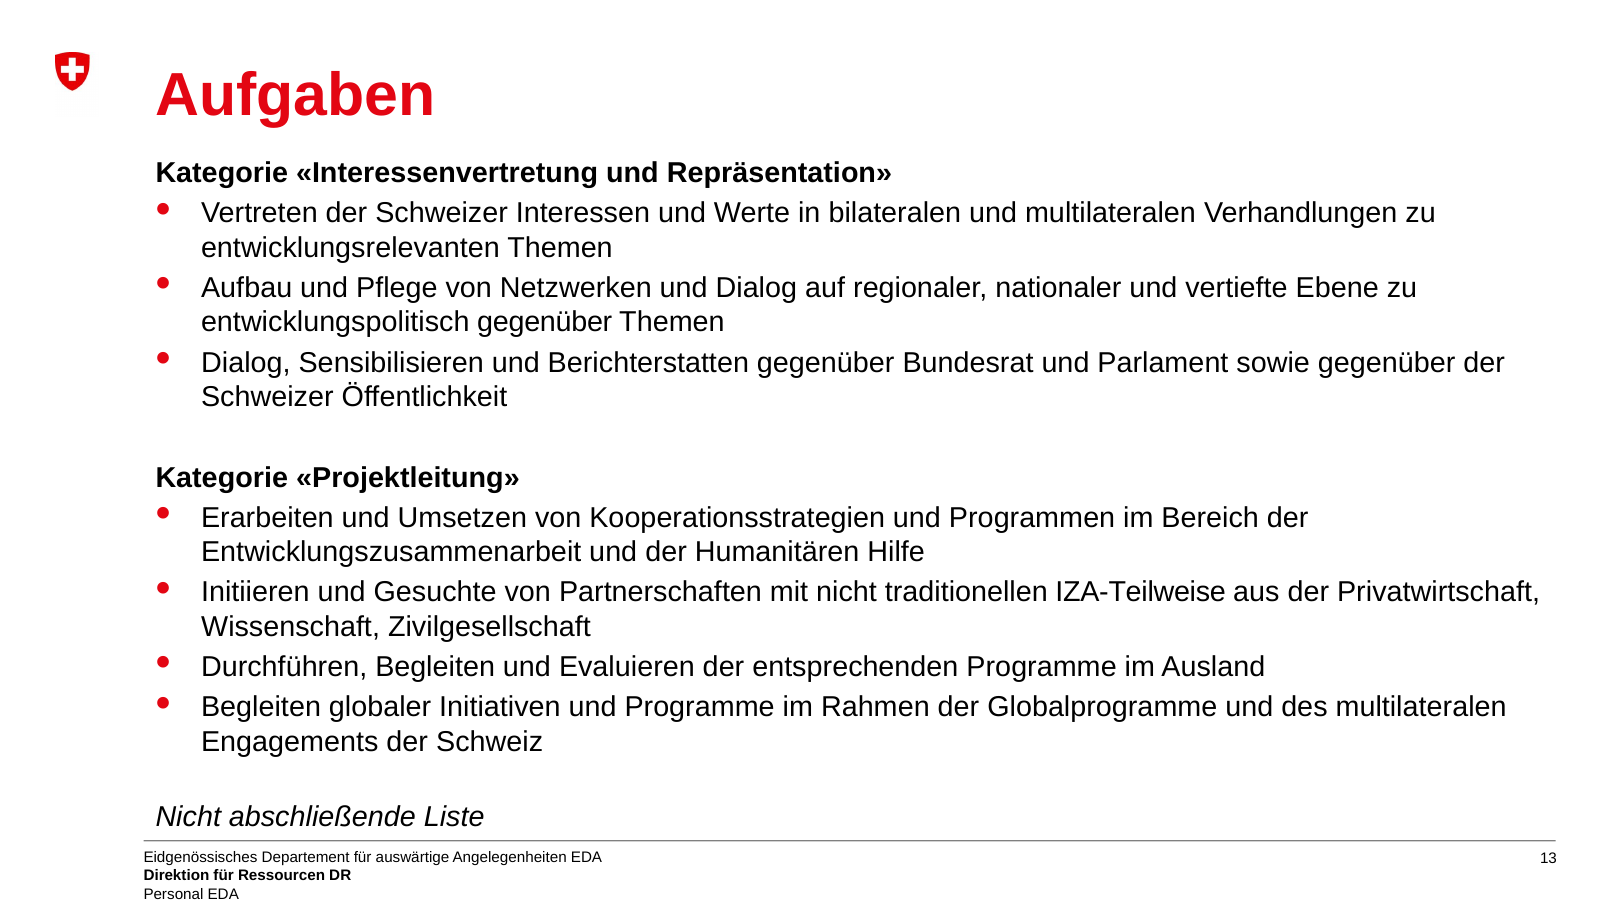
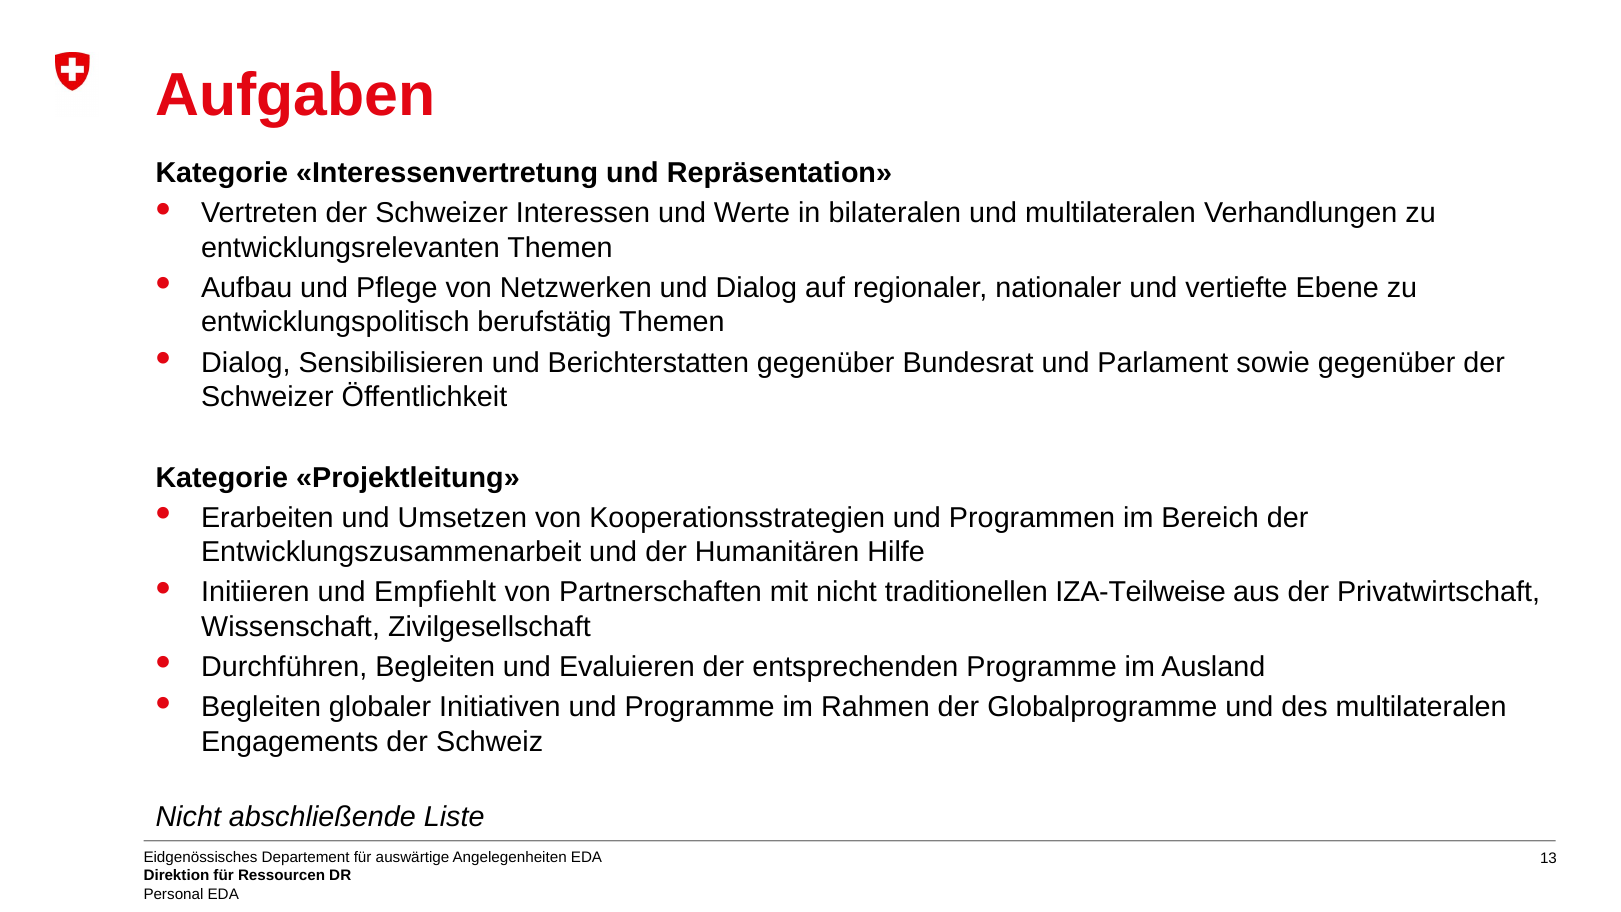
entwicklungspolitisch gegenüber: gegenüber -> berufstätig (545, 322)
Gesuchte: Gesuchte -> Empfiehlt (435, 592)
